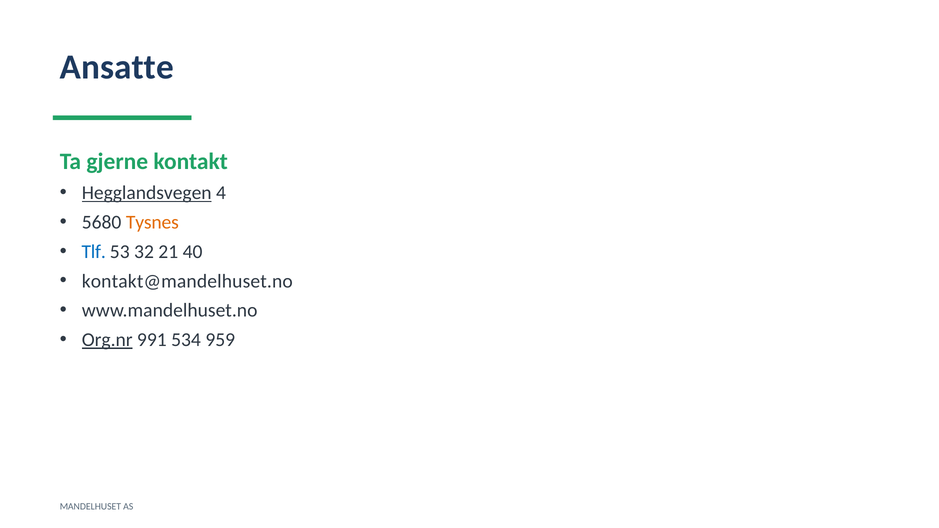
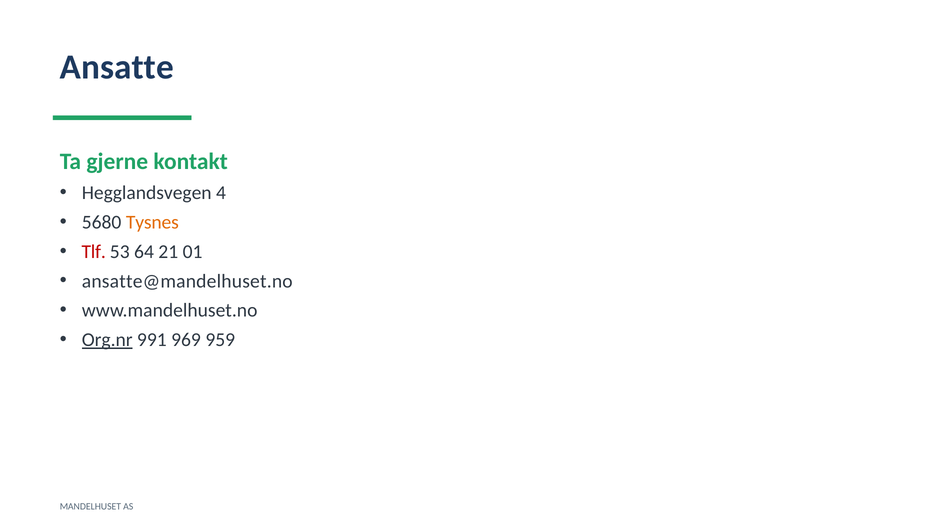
Hegglandsvegen underline: present -> none (147, 193)
Tlf colour: blue -> red (94, 252)
32: 32 -> 64 (144, 252)
40: 40 -> 01 (193, 252)
kontakt@mandelhuset.no: kontakt@mandelhuset.no -> ansatte@mandelhuset.no (187, 281)
534: 534 -> 969 (186, 340)
